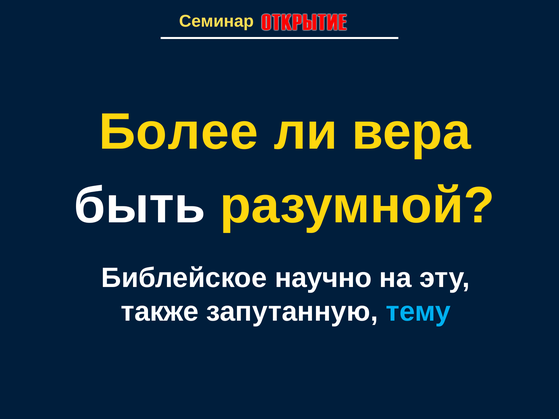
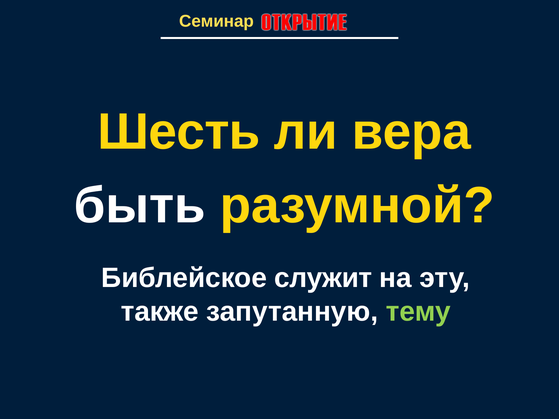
Более: Более -> Шесть (179, 132)
научно: научно -> служит (323, 278)
тему colour: light blue -> light green (418, 312)
